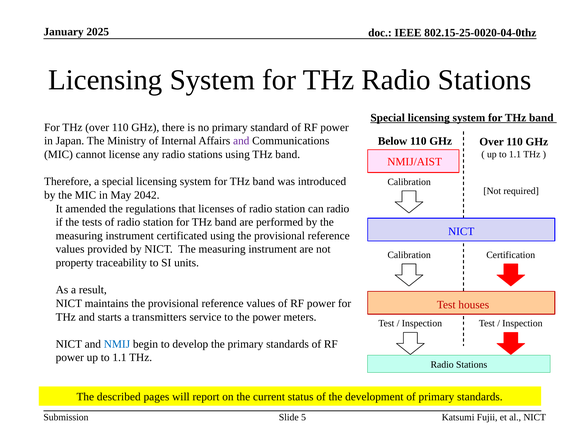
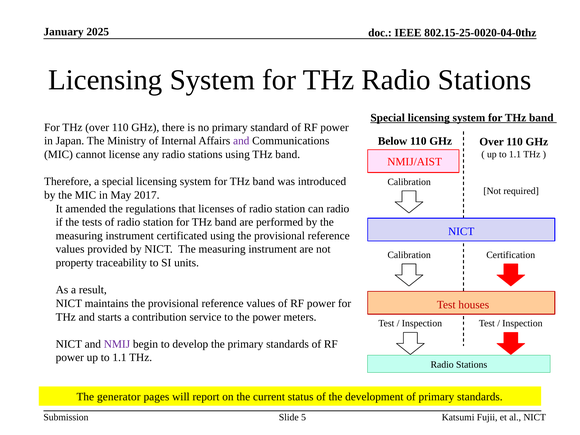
2042: 2042 -> 2017 (147, 195)
transmitters: transmitters -> contribution (159, 317)
NMIJ colour: blue -> purple (117, 344)
described: described -> generator (119, 397)
